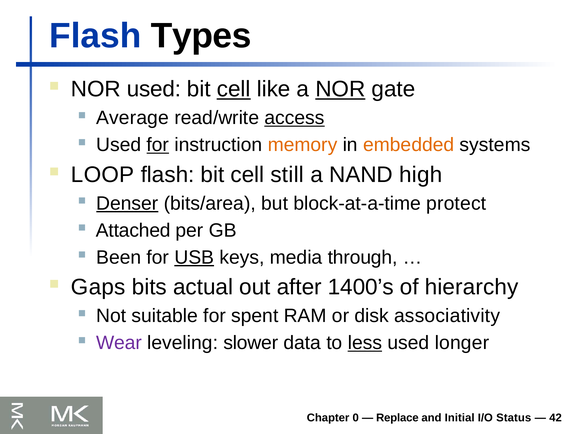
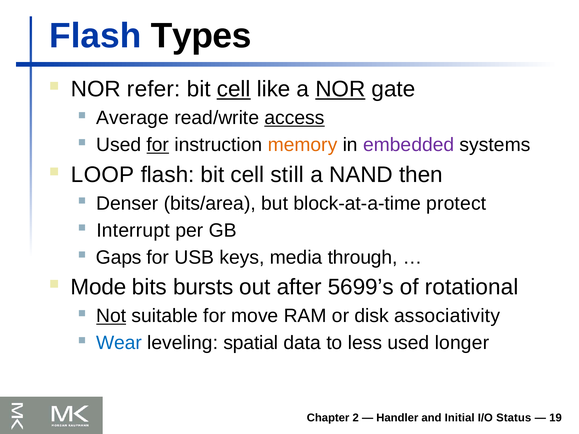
NOR used: used -> refer (154, 89)
embedded colour: orange -> purple (409, 145)
high: high -> then (421, 175)
Denser underline: present -> none (127, 204)
Attached: Attached -> Interrupt (133, 231)
Been: Been -> Gaps (119, 258)
USB underline: present -> none (194, 258)
Gaps: Gaps -> Mode (98, 287)
actual: actual -> bursts (203, 287)
1400’s: 1400’s -> 5699’s (361, 287)
hierarchy: hierarchy -> rotational (472, 287)
Not underline: none -> present (111, 316)
spent: spent -> move (255, 316)
Wear colour: purple -> blue (119, 343)
slower: slower -> spatial (251, 343)
less underline: present -> none (365, 343)
0: 0 -> 2 (356, 418)
Replace: Replace -> Handler (397, 418)
42: 42 -> 19 (556, 418)
